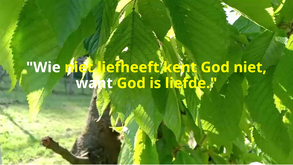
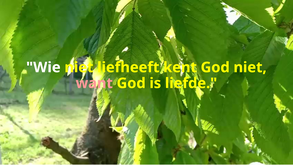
want colour: white -> pink (94, 83)
